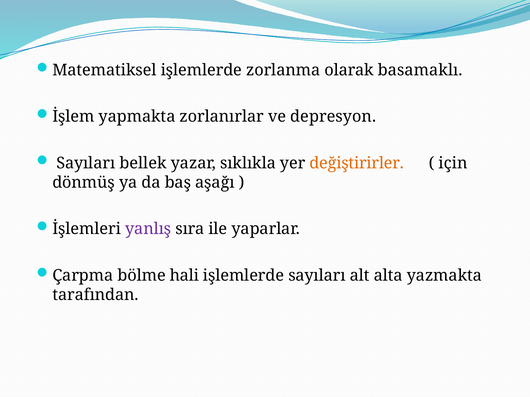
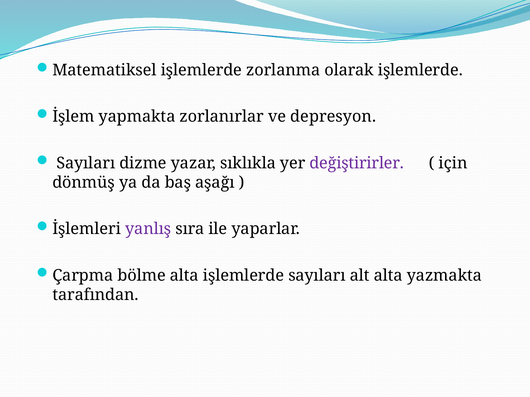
olarak basamaklı: basamaklı -> işlemlerde (420, 70)
bellek: bellek -> dizme (143, 163)
değiştirirler colour: orange -> purple (357, 163)
bölme hali: hali -> alta (184, 276)
